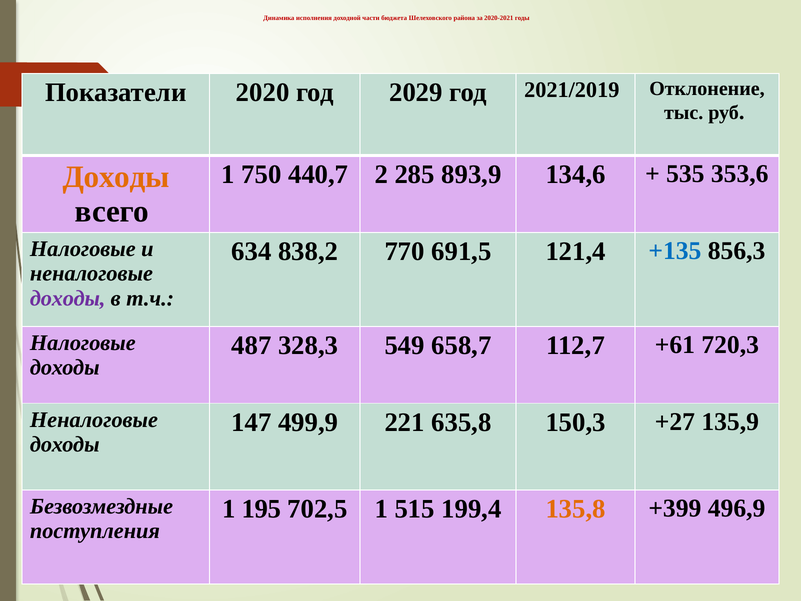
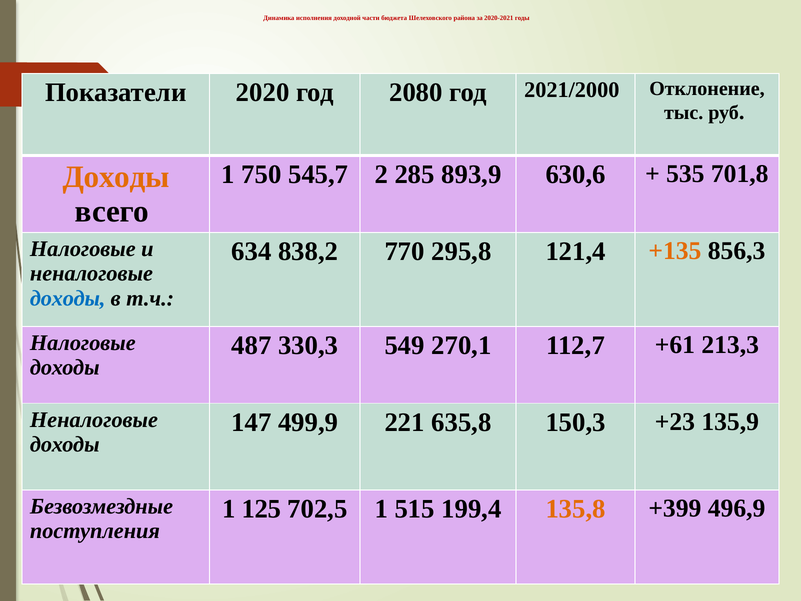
2029: 2029 -> 2080 (416, 92)
2021/2019: 2021/2019 -> 2021/2000 (572, 90)
440,7: 440,7 -> 545,7 (318, 174)
134,6: 134,6 -> 630,6 (576, 174)
353,6: 353,6 -> 701,8 (740, 174)
691,5: 691,5 -> 295,8 (461, 251)
+135 colour: blue -> orange (675, 251)
доходы colour: purple -> blue (68, 298)
328,3: 328,3 -> 330,3 (308, 345)
658,7: 658,7 -> 270,1 (461, 345)
720,3: 720,3 -> 213,3 (730, 345)
+27: +27 -> +23 (675, 421)
195: 195 -> 125 (262, 509)
